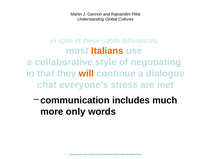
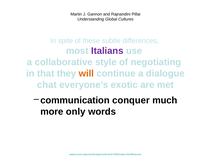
Italians colour: orange -> purple (107, 51)
stress: stress -> exotic (124, 84)
includes: includes -> conquer (131, 100)
